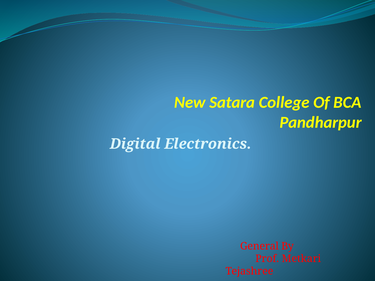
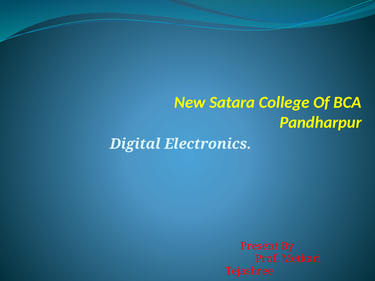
General: General -> Present (259, 246)
